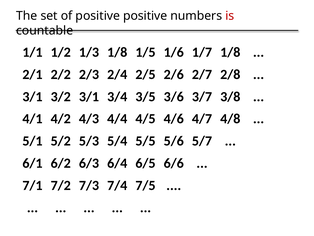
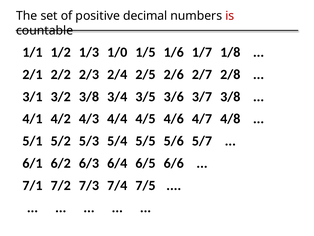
positive positive: positive -> decimal (145, 16)
1/3 1/8: 1/8 -> 1/0 (117, 52)
3/2 3/1: 3/1 -> 3/8 (89, 96)
